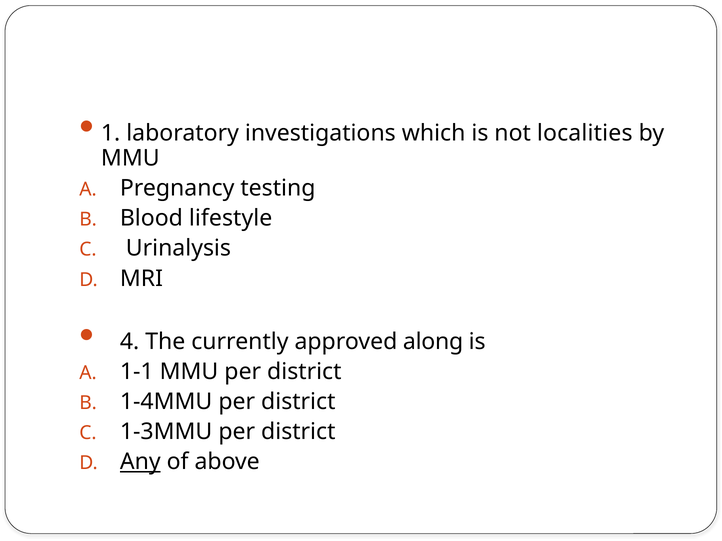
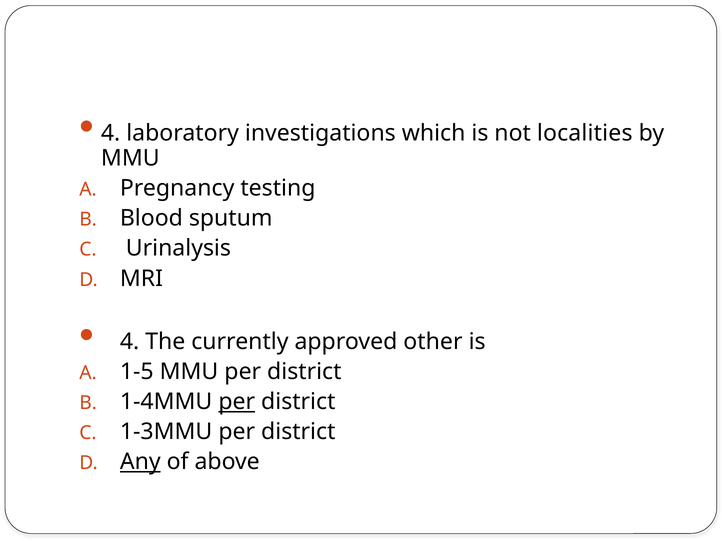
1: 1 -> 4 (111, 133)
lifestyle: lifestyle -> sputum (231, 218)
along: along -> other (433, 342)
1-1: 1-1 -> 1-5 (137, 372)
per underline: none -> present (237, 402)
